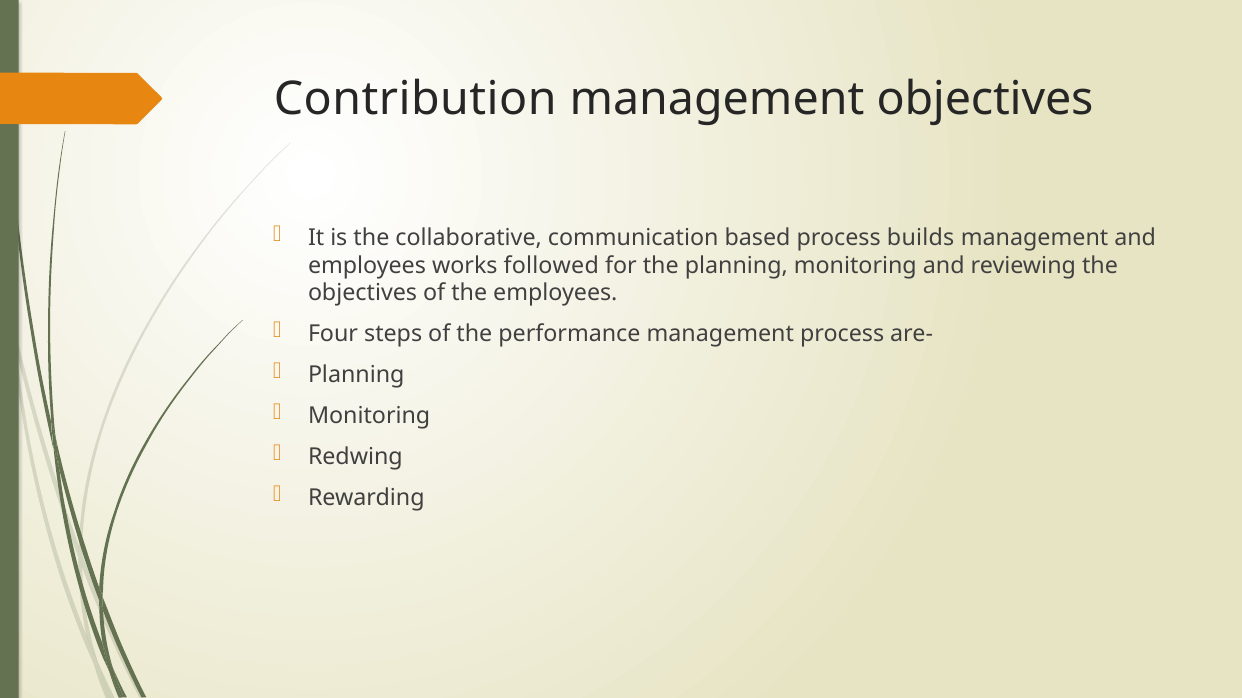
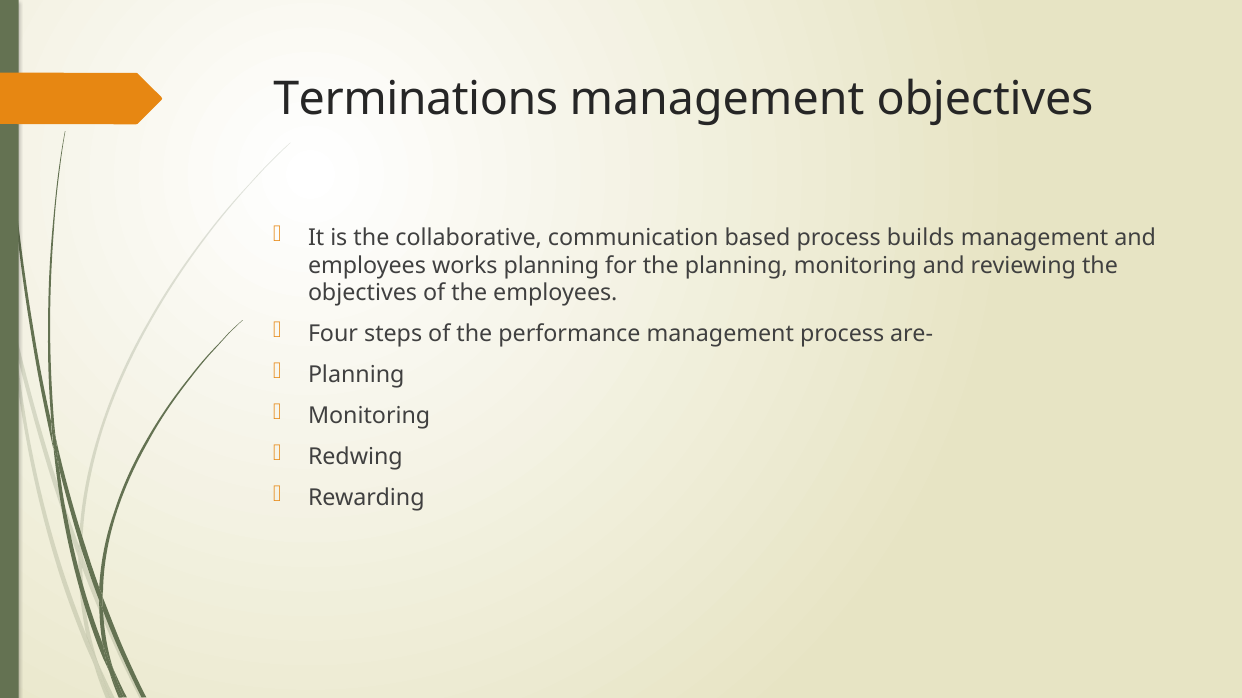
Contribution: Contribution -> Terminations (416, 99)
works followed: followed -> planning (551, 266)
